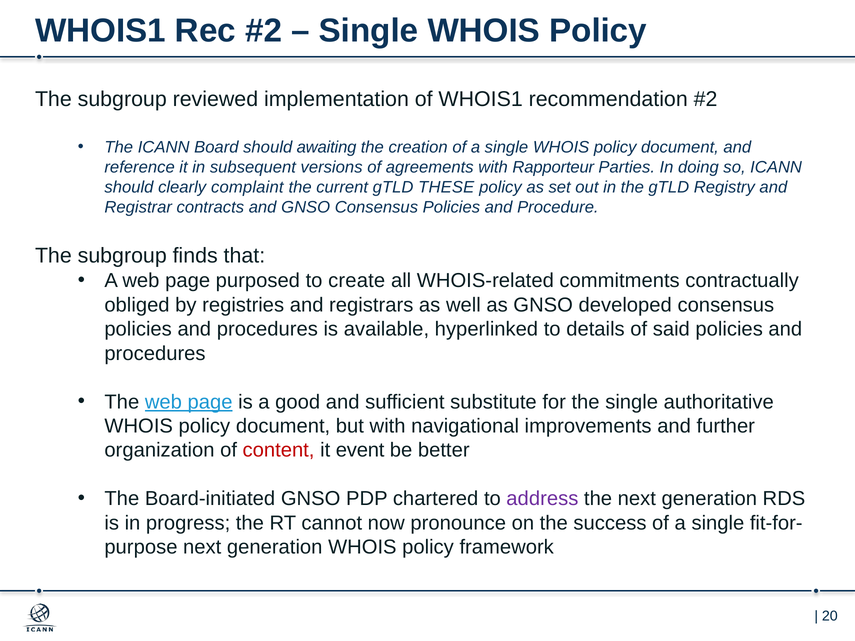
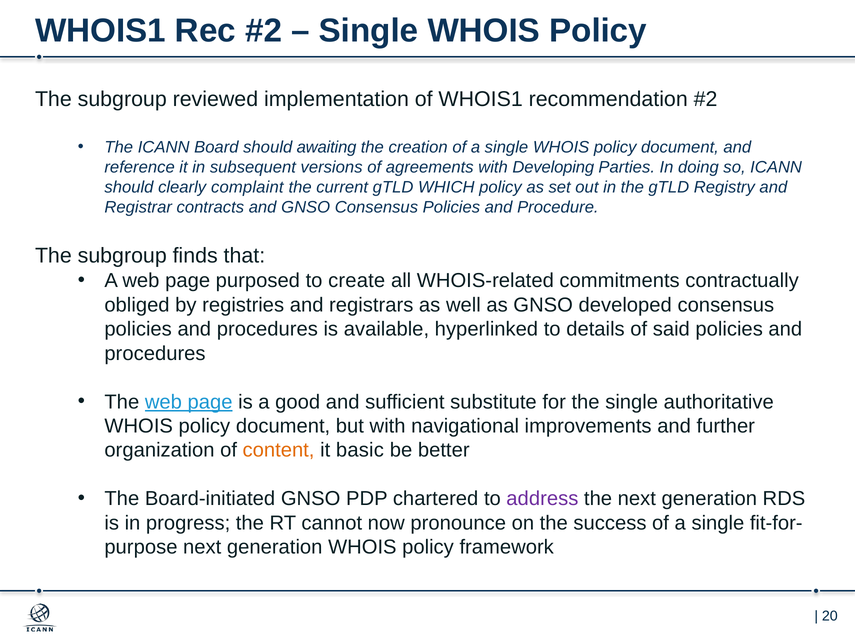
Rapporteur: Rapporteur -> Developing (553, 167)
THESE: THESE -> WHICH (446, 187)
content colour: red -> orange (278, 450)
event: event -> basic (360, 450)
